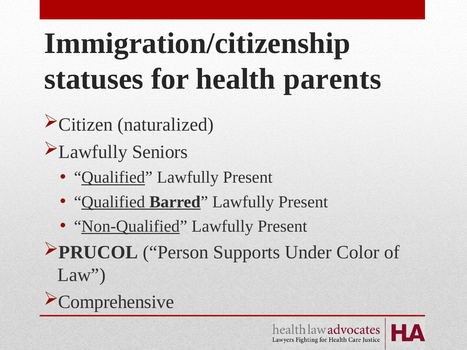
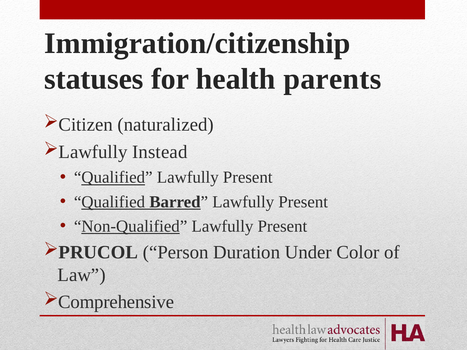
Seniors: Seniors -> Instead (160, 152)
Supports: Supports -> Duration (247, 253)
